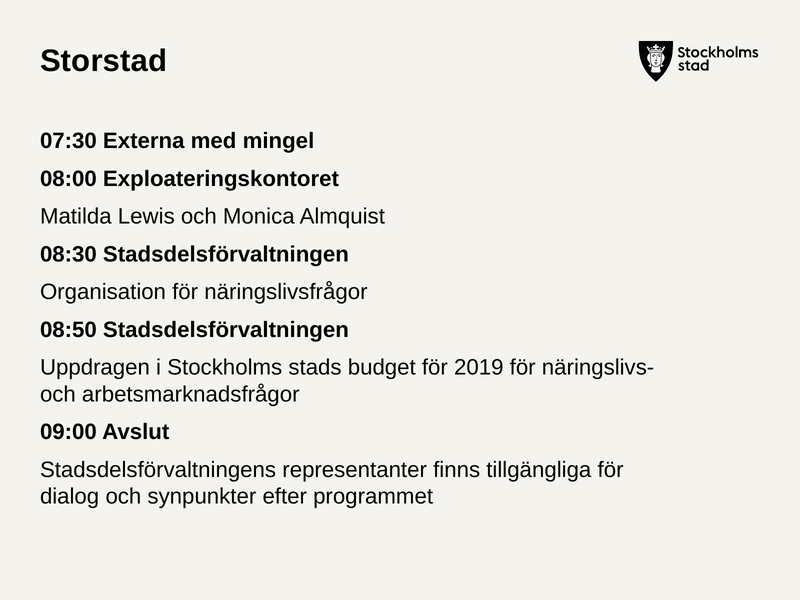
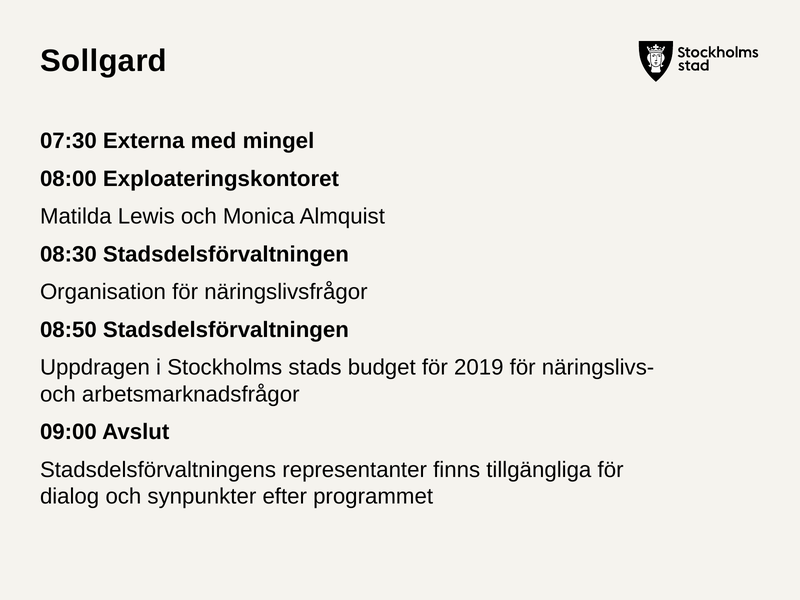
Storstad: Storstad -> Sollgard (104, 61)
